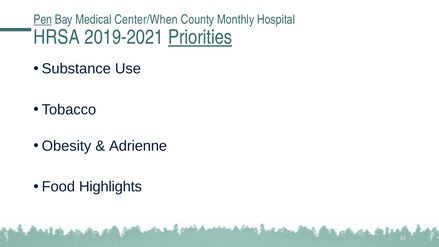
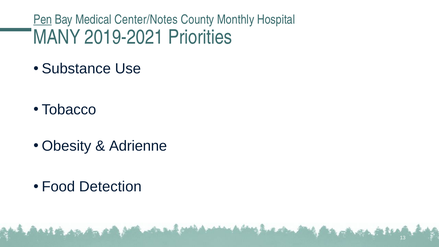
Center/When: Center/When -> Center/Notes (146, 20)
HRSA: HRSA -> MANY (57, 37)
Priorities underline: present -> none (200, 37)
Highlights: Highlights -> Detection (110, 187)
